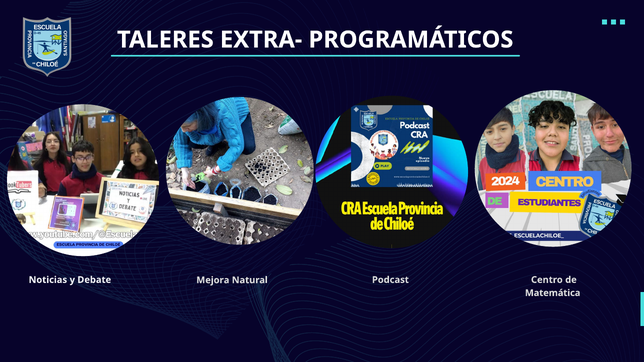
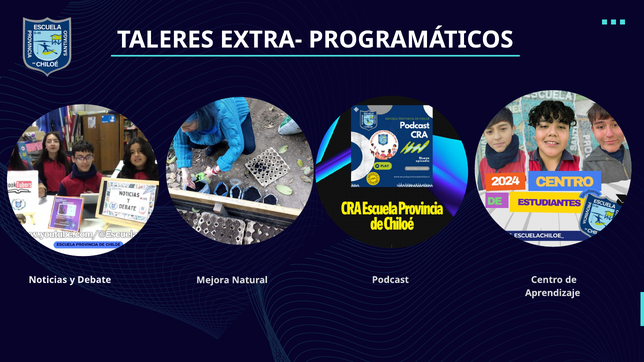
Matemática: Matemática -> Aprendizaje (553, 293)
